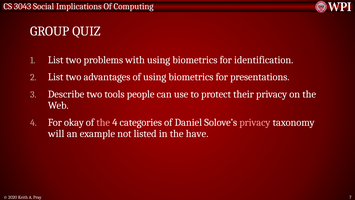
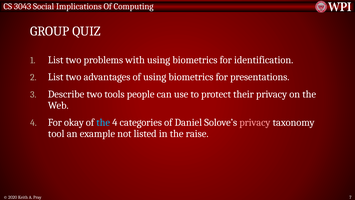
the colour: pink -> light blue (103, 122)
will: will -> tool (56, 133)
have: have -> raise (197, 133)
